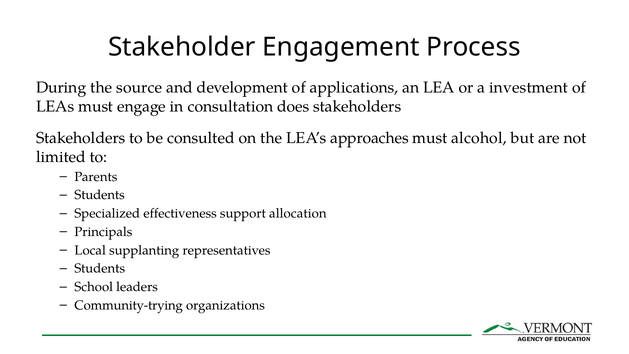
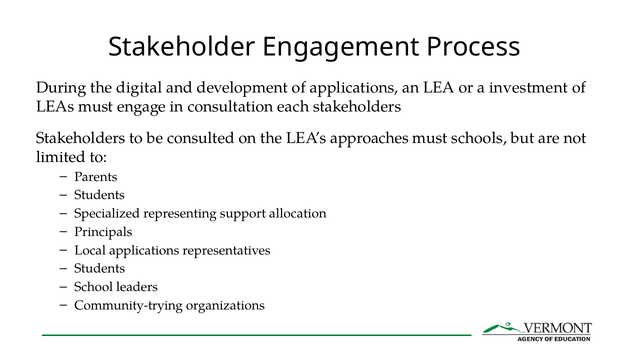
source: source -> digital (139, 88)
does: does -> each (293, 106)
alcohol: alcohol -> schools (479, 138)
effectiveness: effectiveness -> representing (180, 213)
Local supplanting: supplanting -> applications (144, 250)
